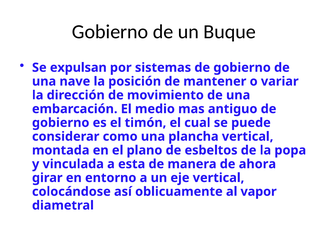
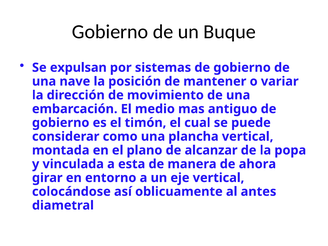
esbeltos: esbeltos -> alcanzar (211, 150)
vapor: vapor -> antes (258, 192)
